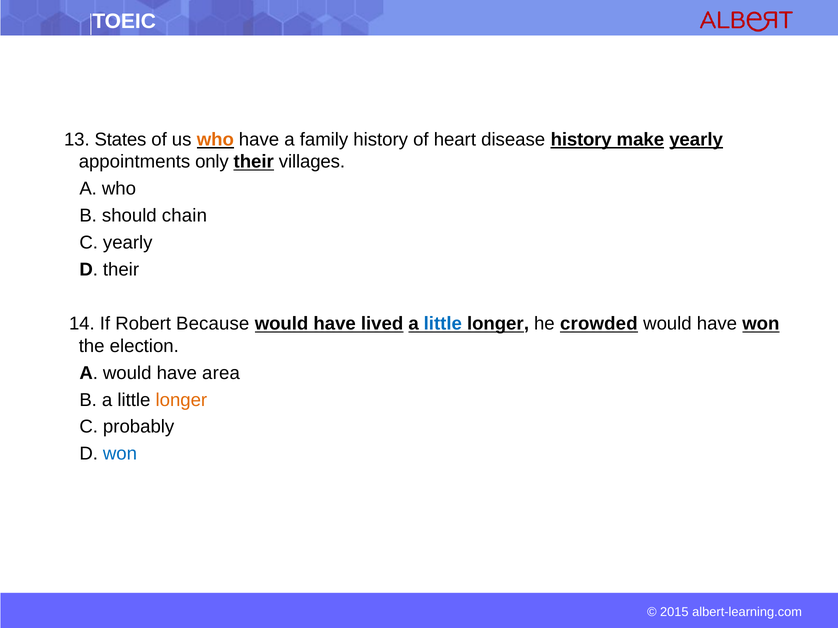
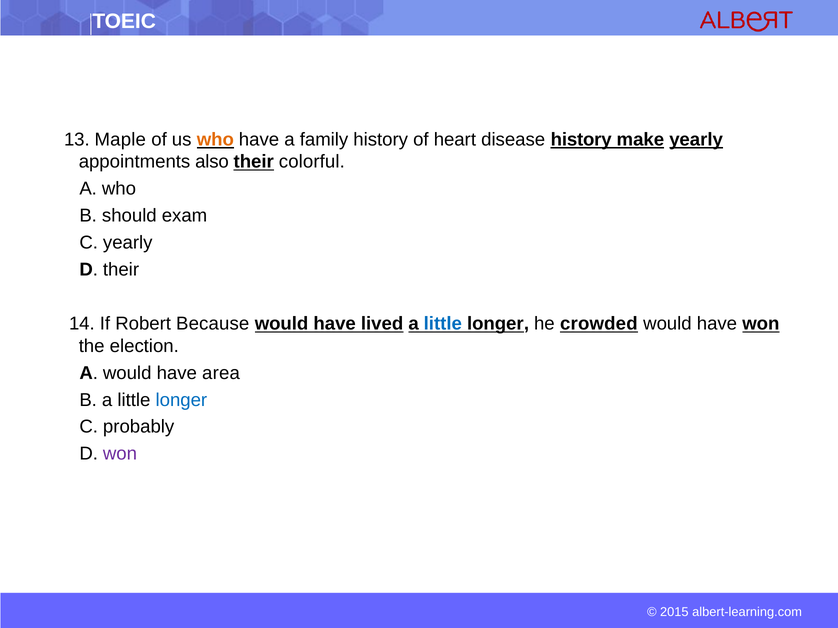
States: States -> Maple (120, 140)
only: only -> also (212, 162)
villages: villages -> colorful (312, 162)
chain: chain -> exam (185, 216)
longer colour: orange -> blue (181, 400)
won colour: blue -> purple (120, 454)
